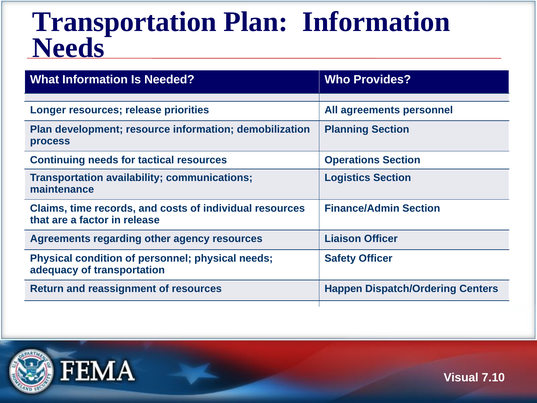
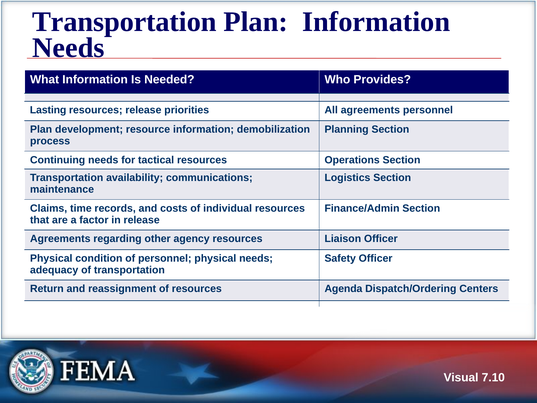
Longer: Longer -> Lasting (48, 110)
Happen: Happen -> Agenda (343, 289)
